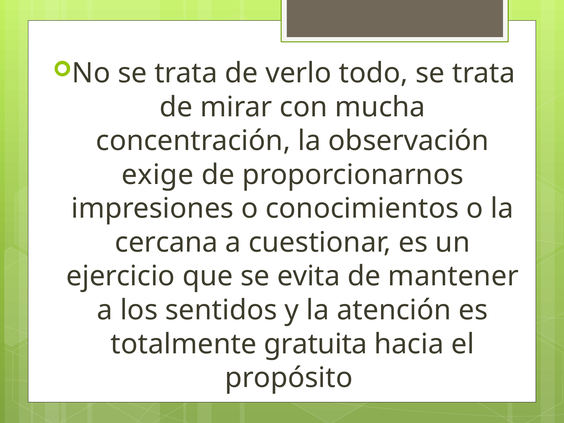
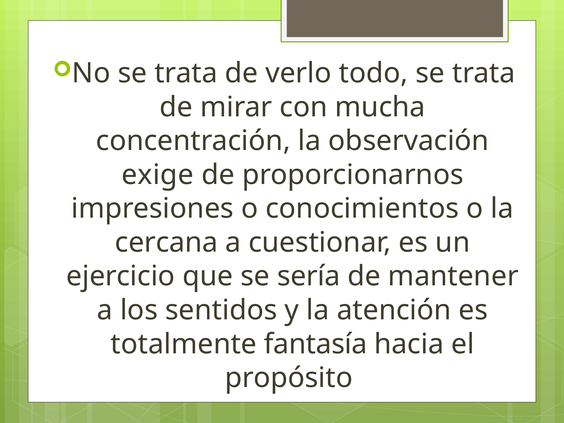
evita: evita -> sería (309, 276)
gratuita: gratuita -> fantasía (316, 344)
